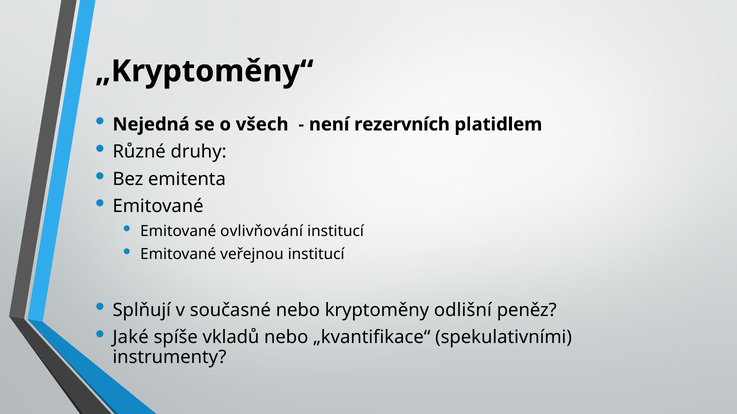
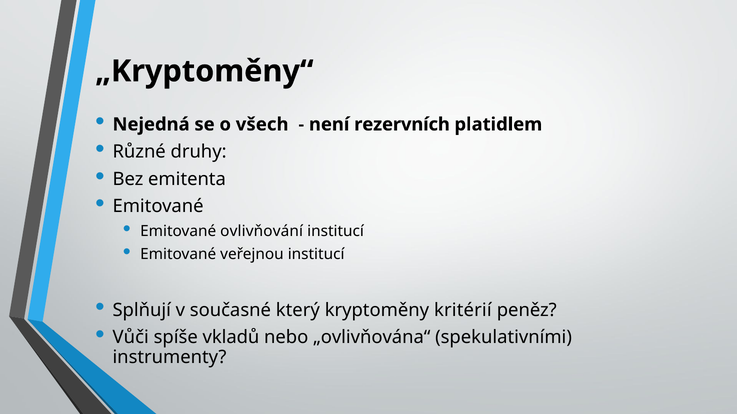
současné nebo: nebo -> který (298, 310)
odlišní: odlišní -> kritérií (463, 310)
Jaké: Jaké -> Vůči (131, 338)
„kvantifikace“: „kvantifikace“ -> „ovlivňována“ (372, 338)
